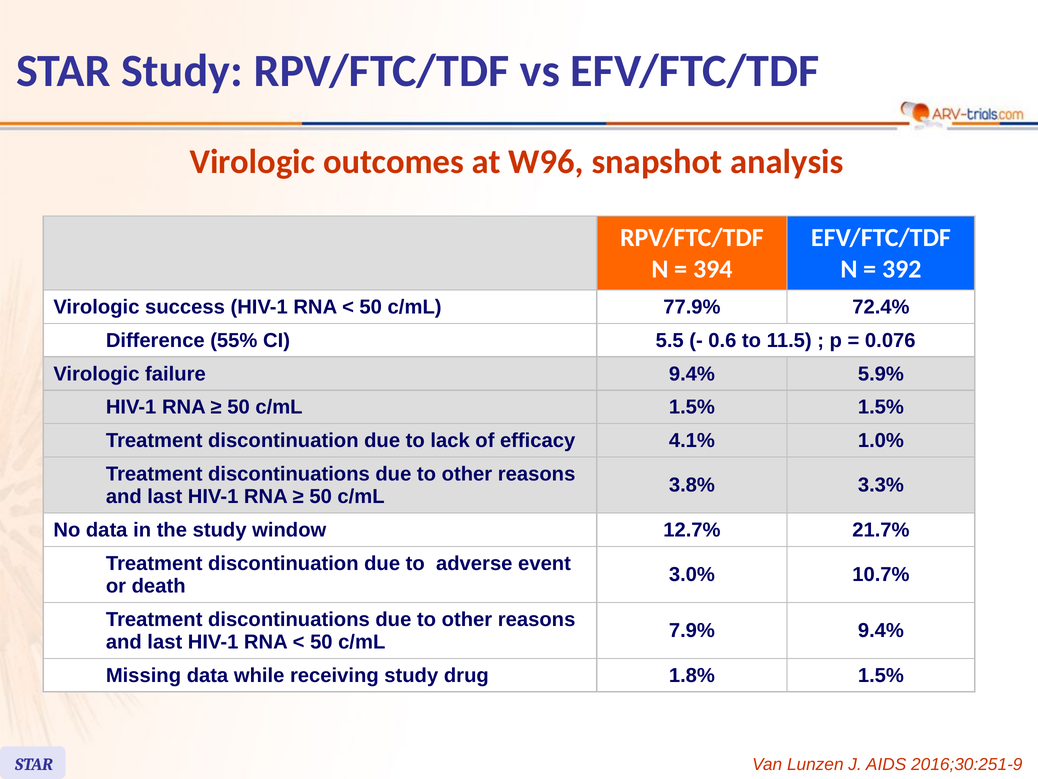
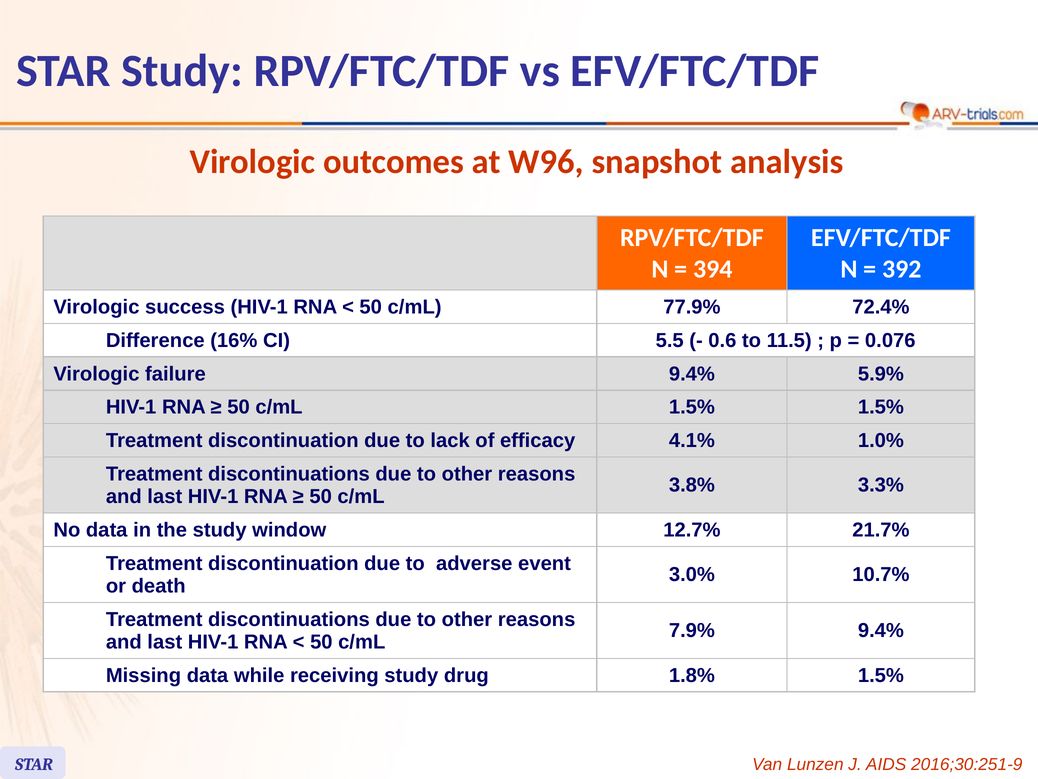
55%: 55% -> 16% (234, 340)
